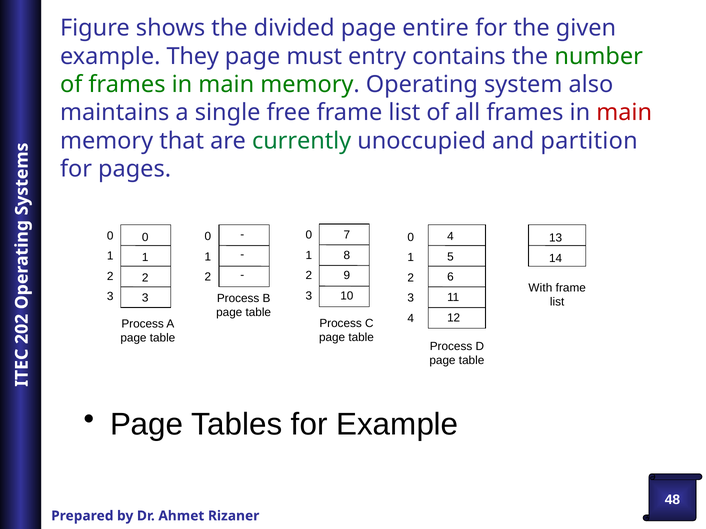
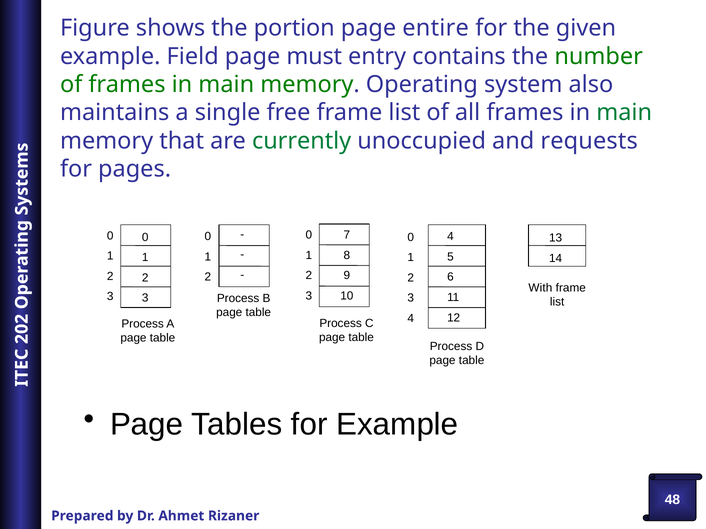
divided: divided -> portion (294, 28)
They: They -> Field (193, 56)
main colour: red -> green (624, 113)
partition: partition -> requests (589, 141)
